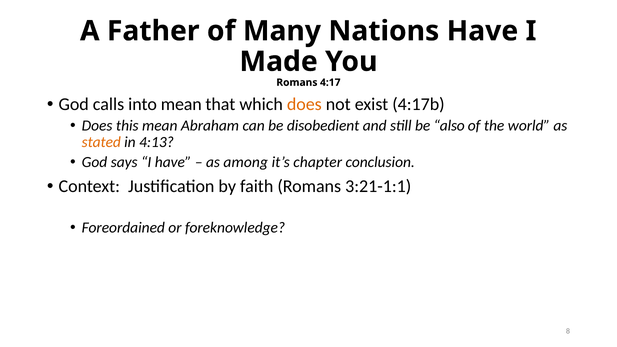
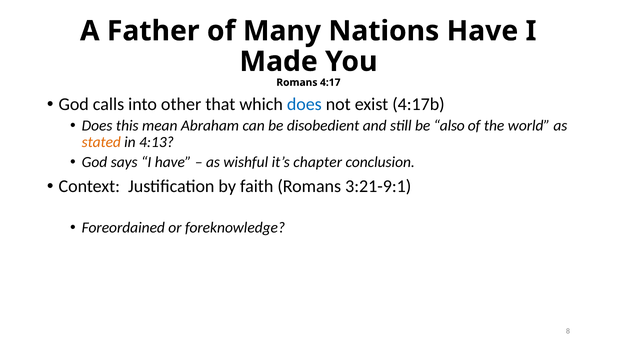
into mean: mean -> other (181, 104)
does colour: orange -> blue (304, 104)
among: among -> wishful (246, 162)
3:21-1:1: 3:21-1:1 -> 3:21-9:1 (378, 187)
